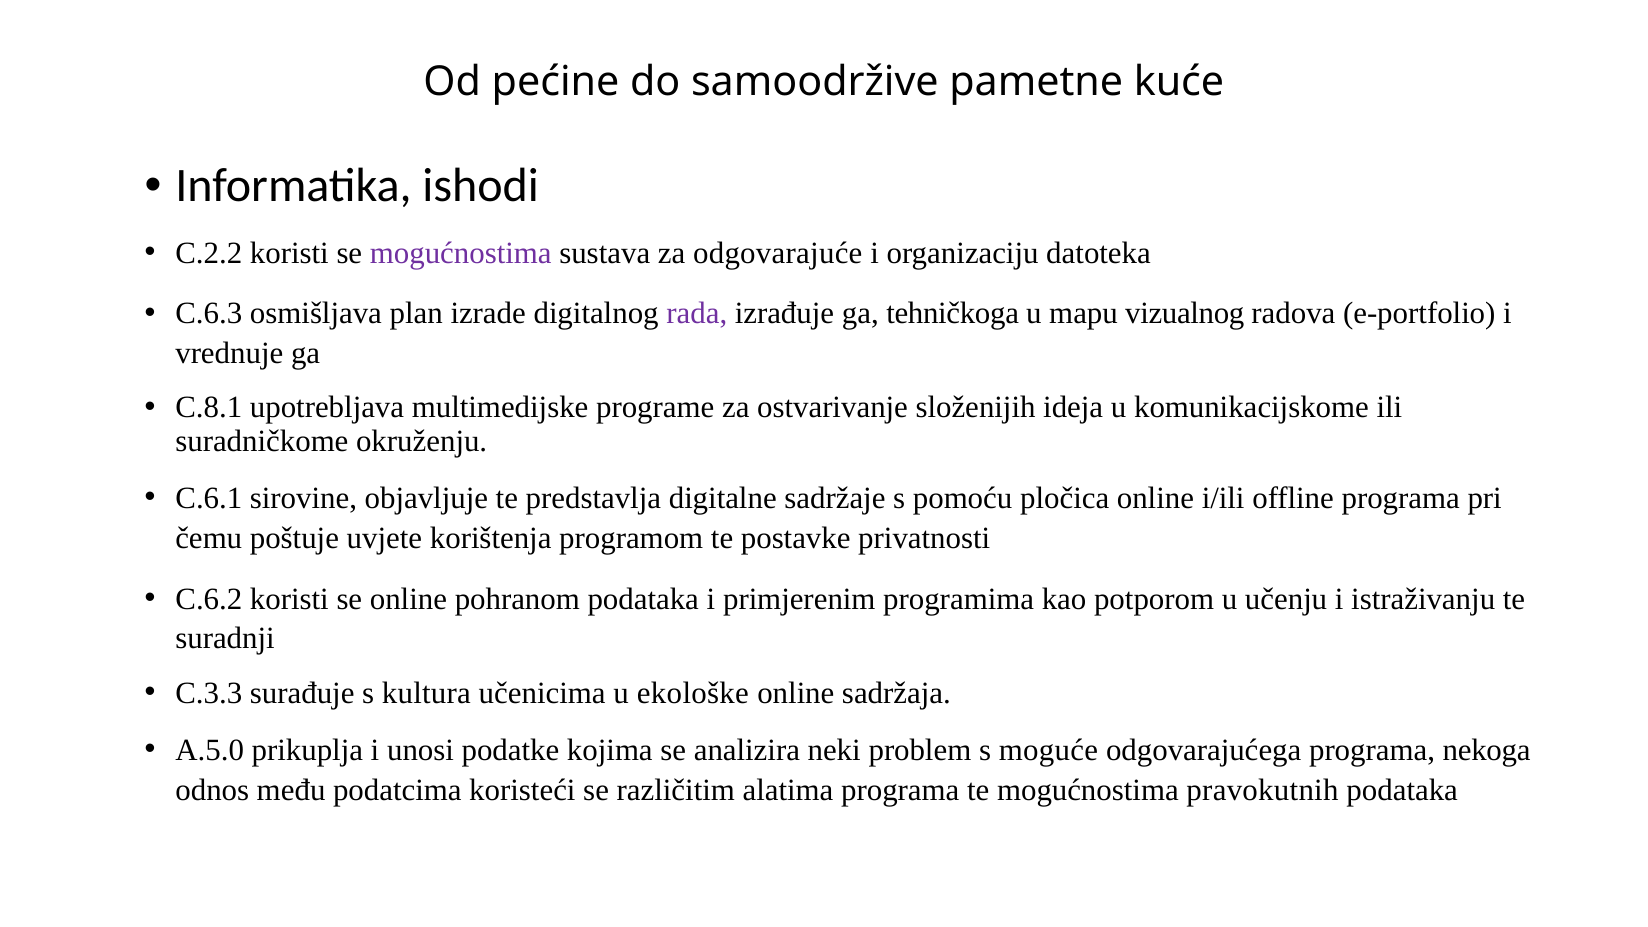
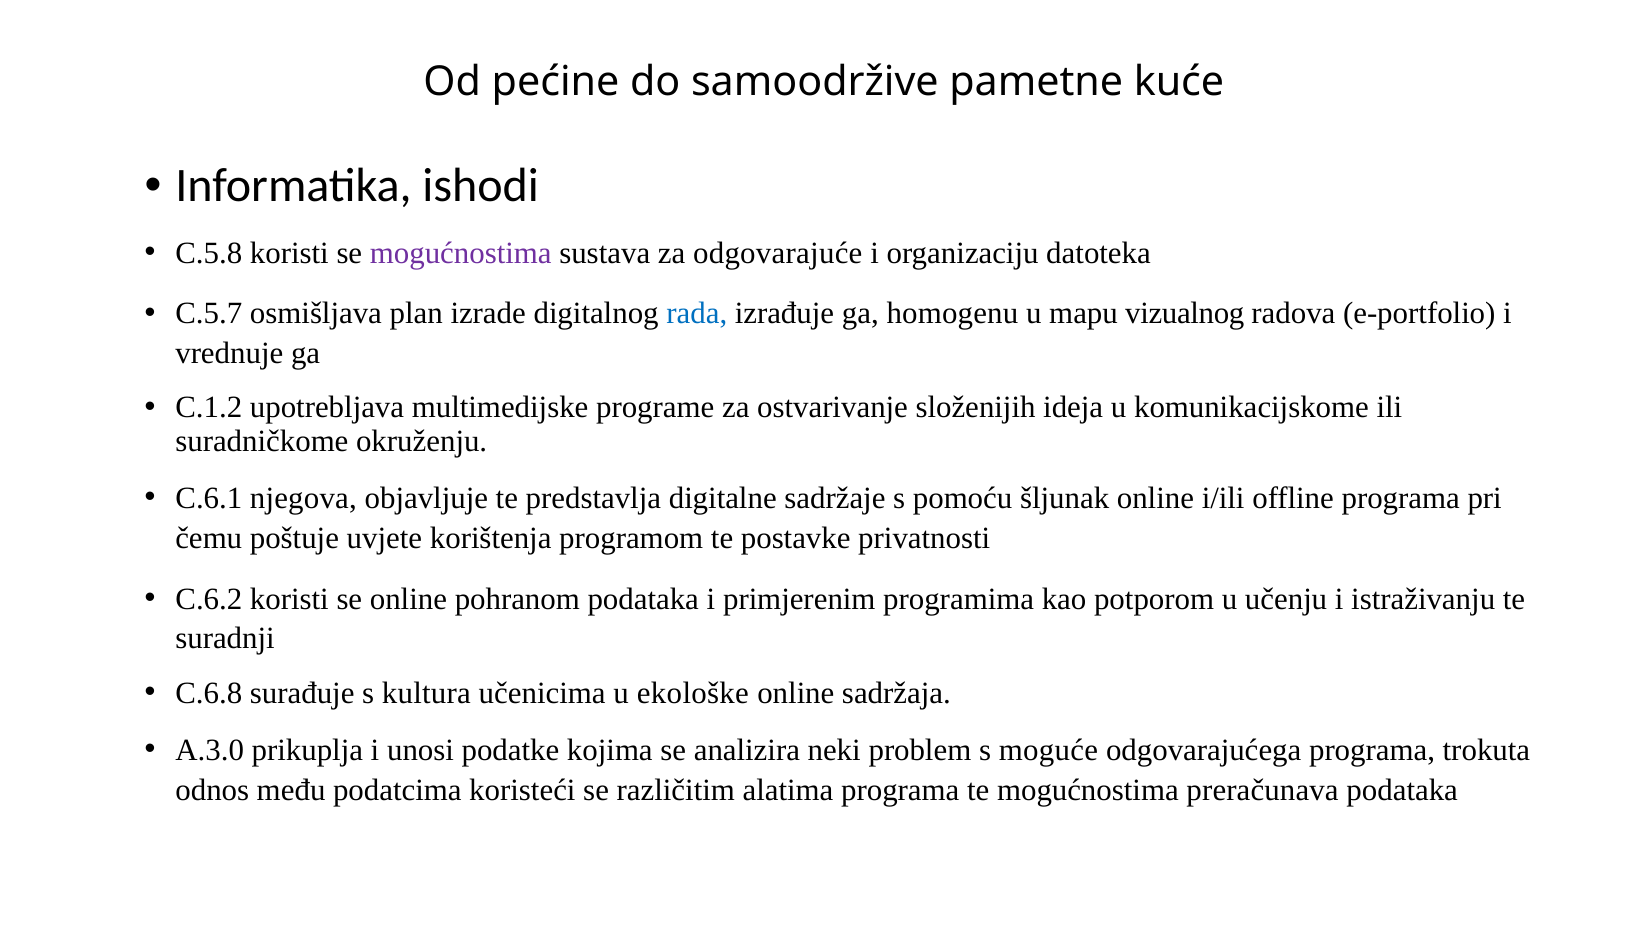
C.2.2: C.2.2 -> C.5.8 (209, 253)
C.6.3: C.6.3 -> C.5.7 (209, 314)
rada colour: purple -> blue (697, 314)
tehničkoga: tehničkoga -> homogenu (952, 314)
C.8.1: C.8.1 -> C.1.2 (209, 408)
sirovine: sirovine -> njegova (303, 498)
pločica: pločica -> šljunak (1065, 498)
C.3.3: C.3.3 -> C.6.8 (209, 693)
A.5.0: A.5.0 -> A.3.0 (210, 750)
nekoga: nekoga -> trokuta (1486, 750)
pravokutnih: pravokutnih -> preračunava (1263, 790)
